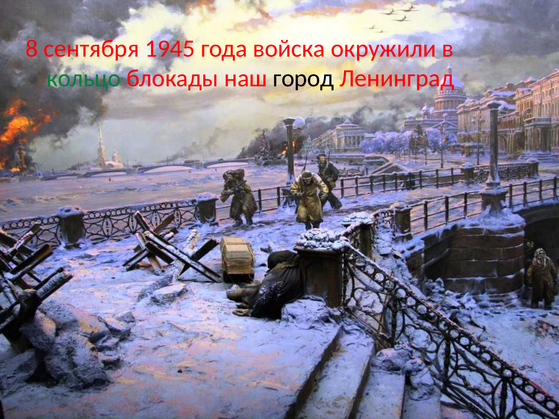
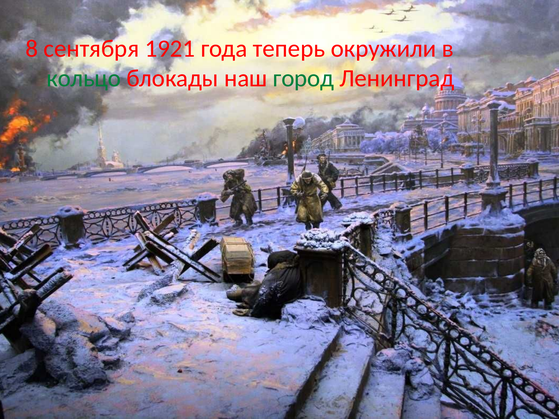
1945: 1945 -> 1921 (170, 49)
войска: войска -> теперь (289, 49)
город colour: black -> green (303, 78)
